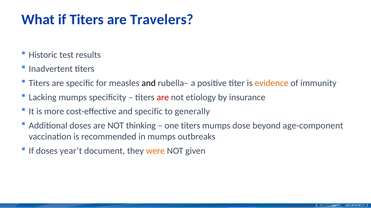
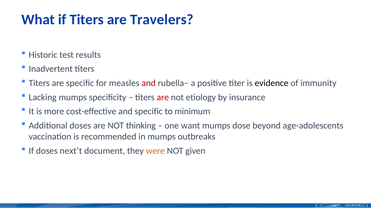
and colour: black -> red (149, 83)
evidence colour: orange -> black (272, 83)
generally: generally -> minimum (192, 112)
one titers: titers -> want (191, 126)
age-component: age-component -> age-adolescents (313, 126)
year’t: year’t -> next’t (71, 151)
